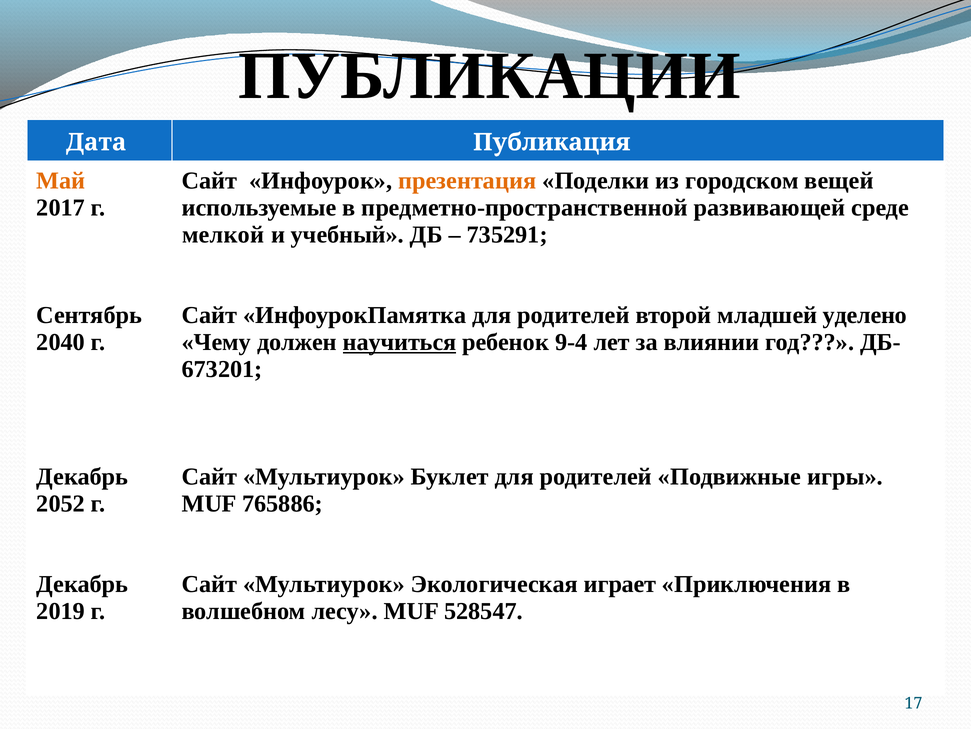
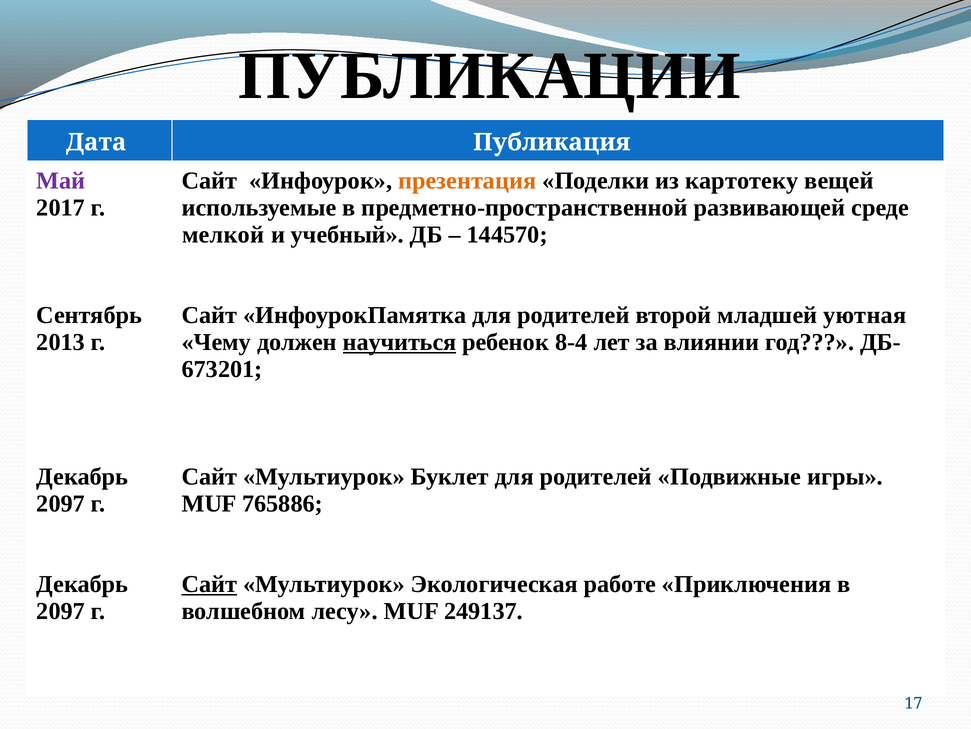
Май colour: orange -> purple (61, 181)
городском: городском -> картотеку (742, 181)
735291: 735291 -> 144570 (507, 234)
уделено: уделено -> уютная (865, 315)
2040: 2040 -> 2013 (61, 342)
9-4: 9-4 -> 8-4 (571, 342)
2052: 2052 -> 2097 (61, 503)
Сайт underline: none -> present (209, 584)
играет: играет -> работе (620, 584)
2019: 2019 -> 2097 (61, 611)
528547: 528547 -> 249137 (483, 611)
